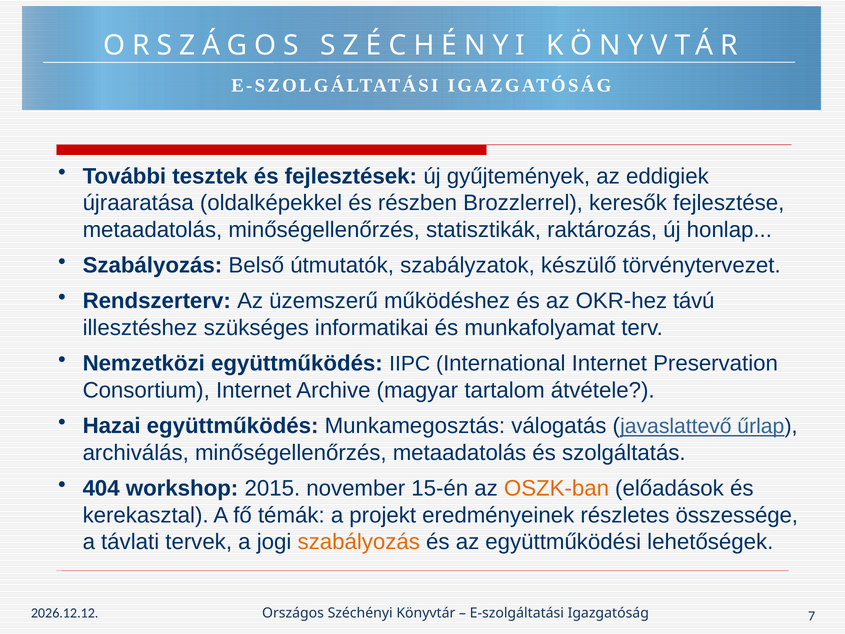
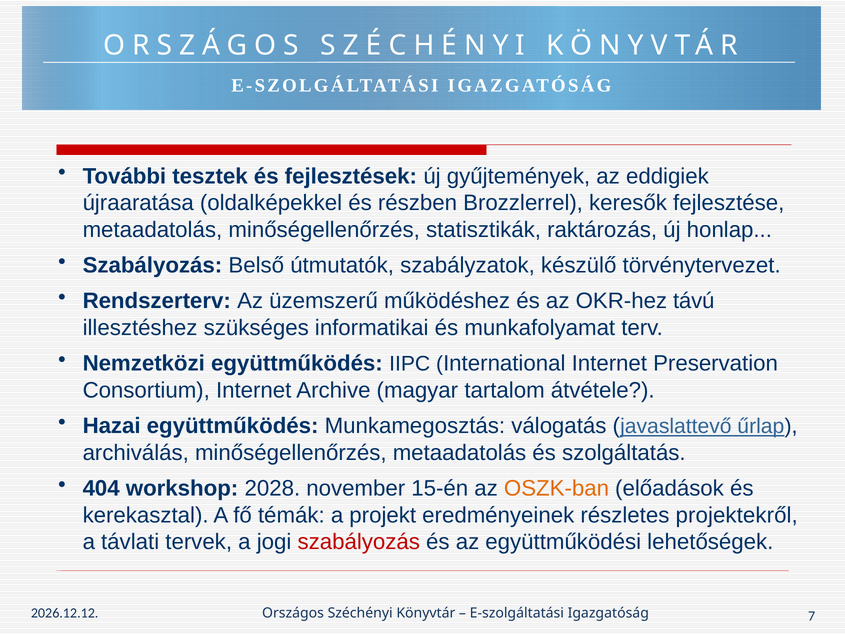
2015: 2015 -> 2028 (272, 488)
összessége: összessége -> projektekről (737, 515)
szabályozás colour: orange -> red (359, 542)
